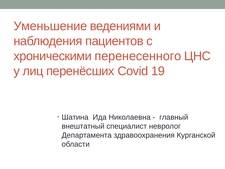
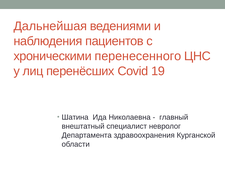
Уменьшение: Уменьшение -> Дальнейшая (50, 26)
